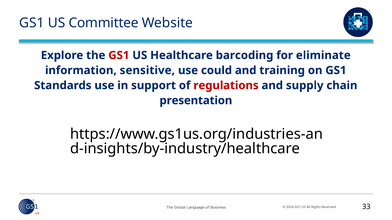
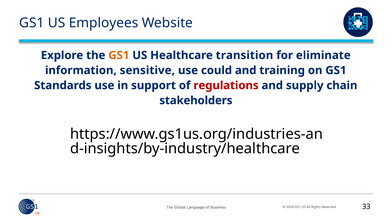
Committee: Committee -> Employees (104, 23)
GS1 colour: red -> orange (119, 55)
barcoding: barcoding -> transition (244, 55)
presentation: presentation -> stakeholders (196, 101)
